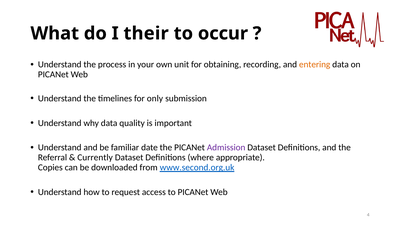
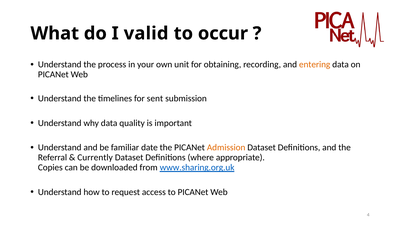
their: their -> valid (146, 33)
only: only -> sent (155, 99)
Admission colour: purple -> orange (226, 148)
www.second.org.uk: www.second.org.uk -> www.sharing.org.uk (197, 168)
